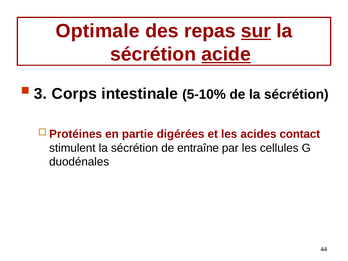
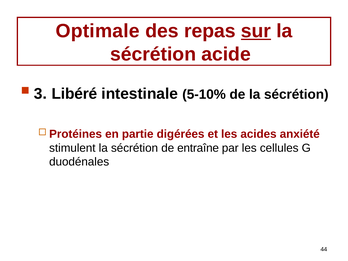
acide underline: present -> none (226, 54)
Corps: Corps -> Libéré (74, 94)
contact: contact -> anxiété (300, 134)
